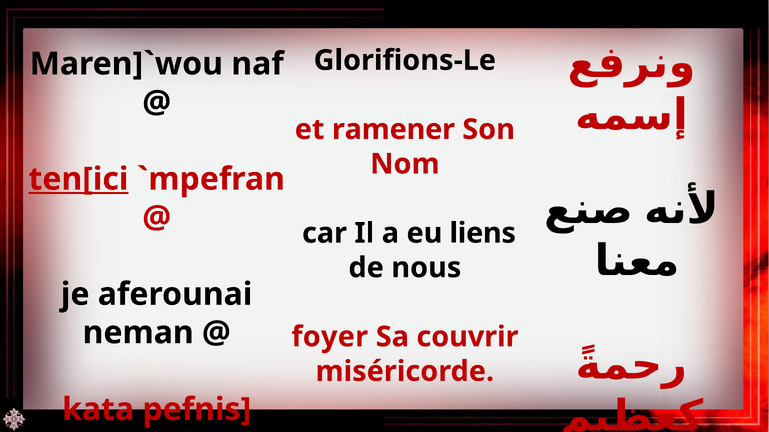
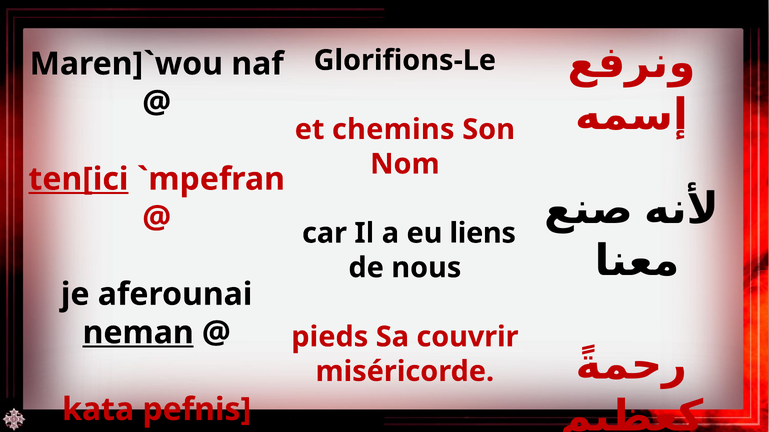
ramener: ramener -> chemins (393, 130)
neman underline: none -> present (138, 333)
foyer: foyer -> pieds (330, 337)
